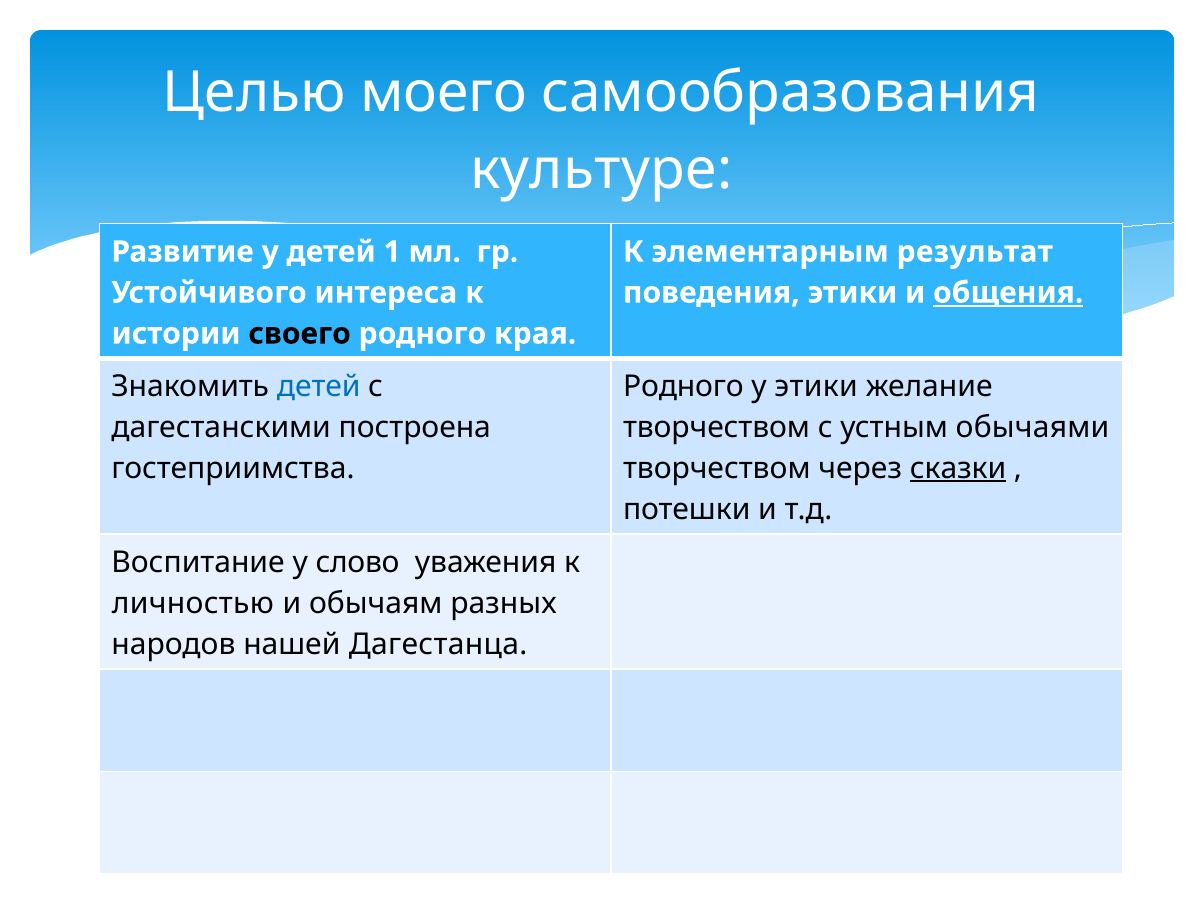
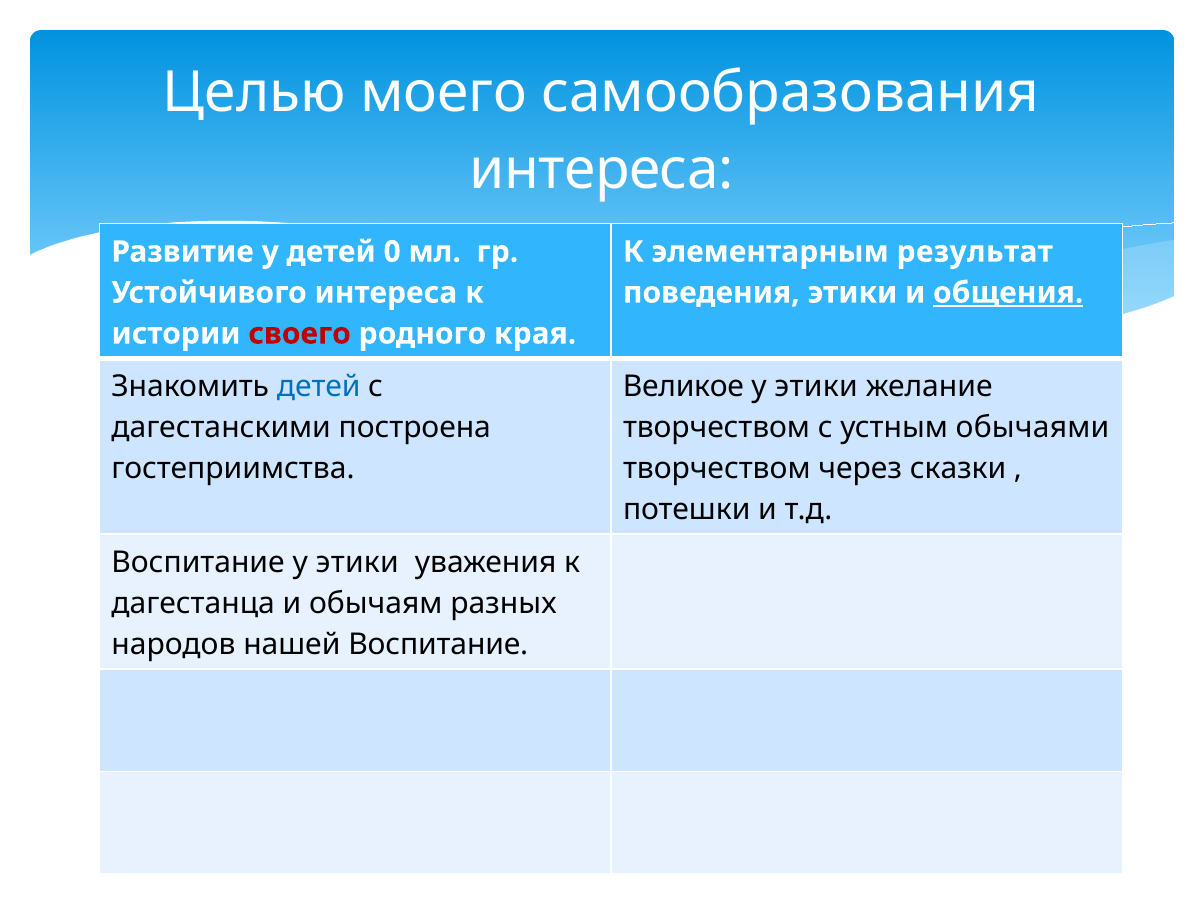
культуре: культуре -> интереса (602, 170)
1: 1 -> 0 (392, 252)
своего colour: black -> red (300, 334)
Родного: Родного -> Великое (683, 387)
сказки underline: present -> none (958, 469)
Воспитание у слово: слово -> этики (357, 562)
личностью: личностью -> дагестанца (193, 603)
нашей Дагестанца: Дагестанца -> Воспитание (438, 644)
